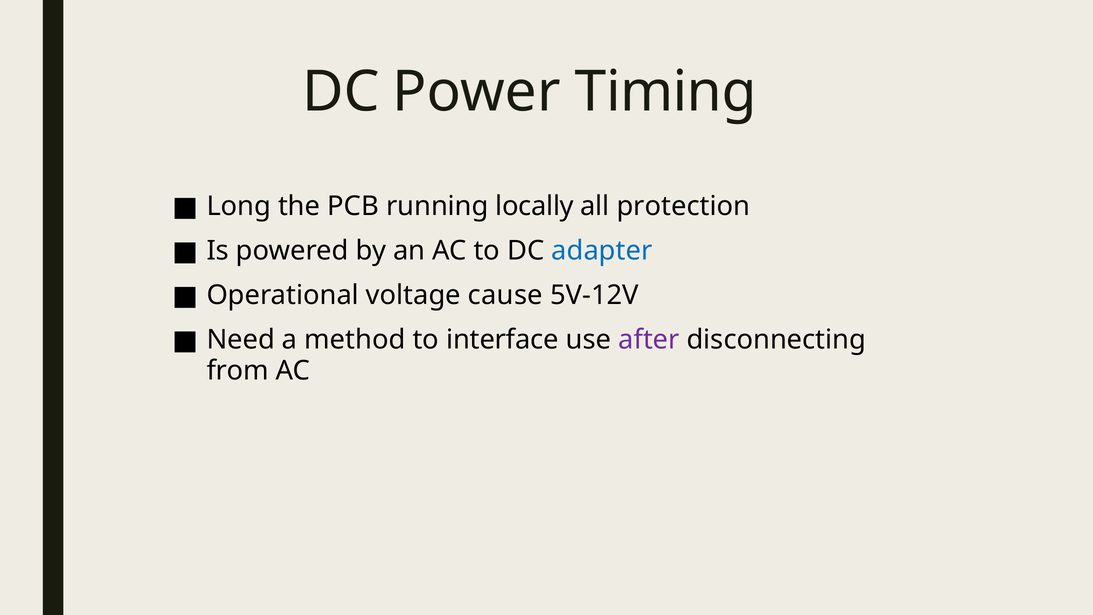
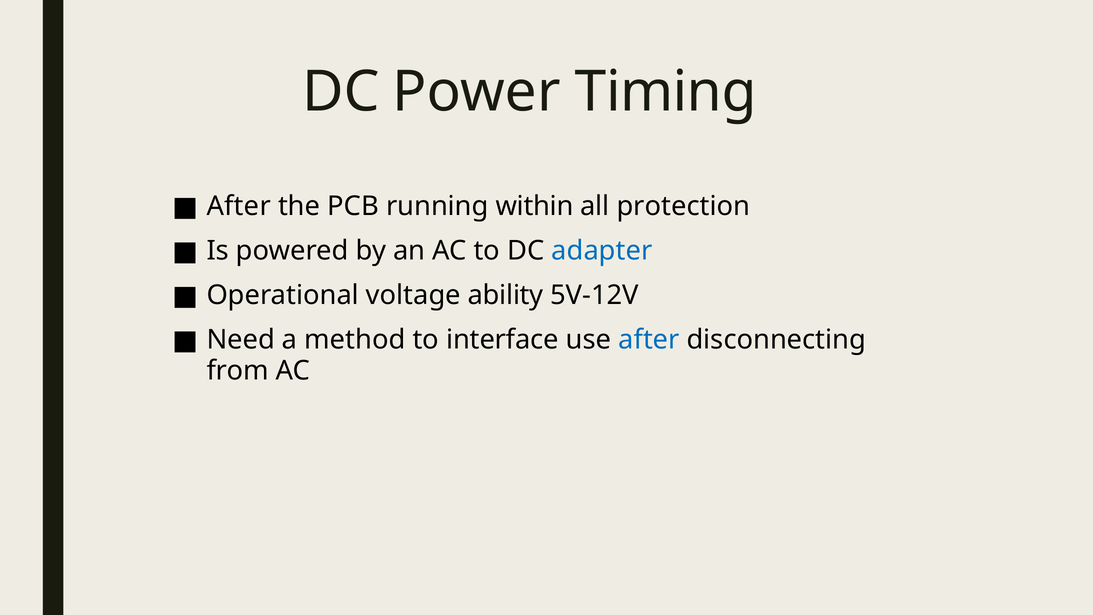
Long: Long -> After (239, 206)
locally: locally -> within (535, 206)
cause: cause -> ability (506, 295)
after colour: purple -> blue (649, 340)
